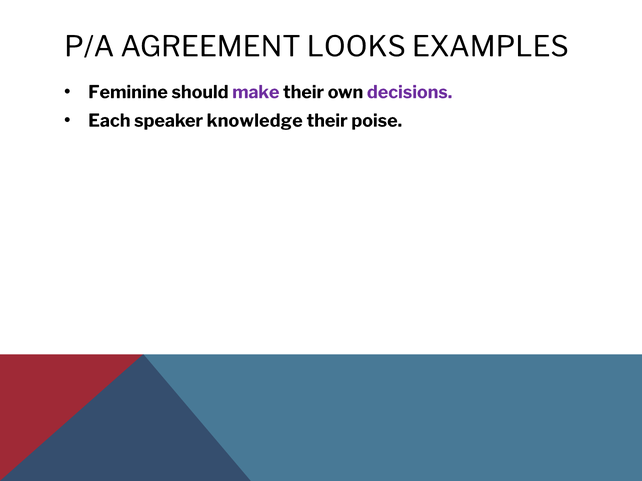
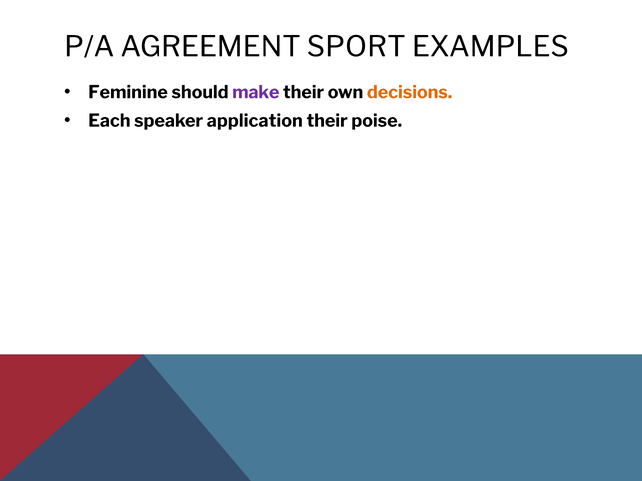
LOOKS: LOOKS -> SPORT (356, 47)
decisions colour: purple -> orange (410, 92)
knowledge: knowledge -> application (255, 121)
